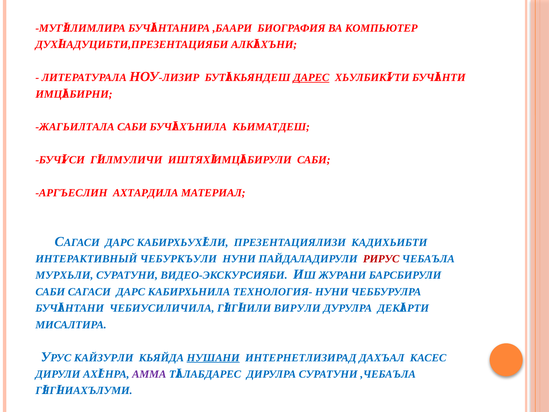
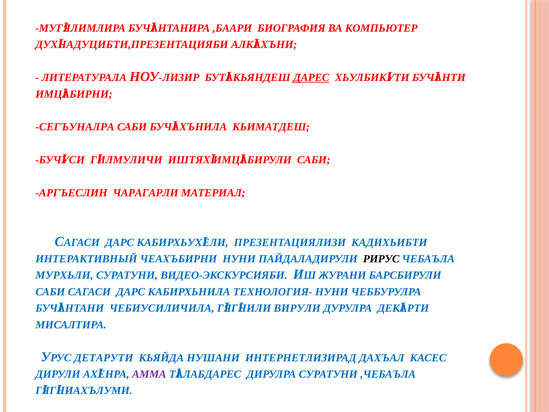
ЖАГЬИЛТАЛА: ЖАГЬИЛТАЛА -> СЕГЪУНАЛРА (75, 127)
АХТАРДИЛА: АХТАРДИЛА -> ЧАРАГАРЛИ (146, 193)
ЧЕБУРКЪУЛИ: ЧЕБУРКЪУЛИ -> ЧЕАХЪБИРНИ (179, 259)
РИРУС colour: red -> black (381, 259)
КАЙЗУРЛИ: КАЙЗУРЛИ -> ДЕТАРУТИ (104, 358)
НУШАНИ underline: present -> none (213, 358)
